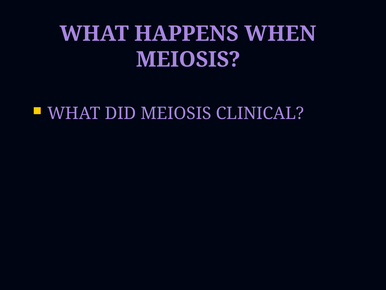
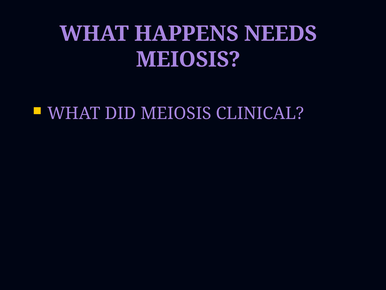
WHEN: WHEN -> NEEDS (280, 34)
